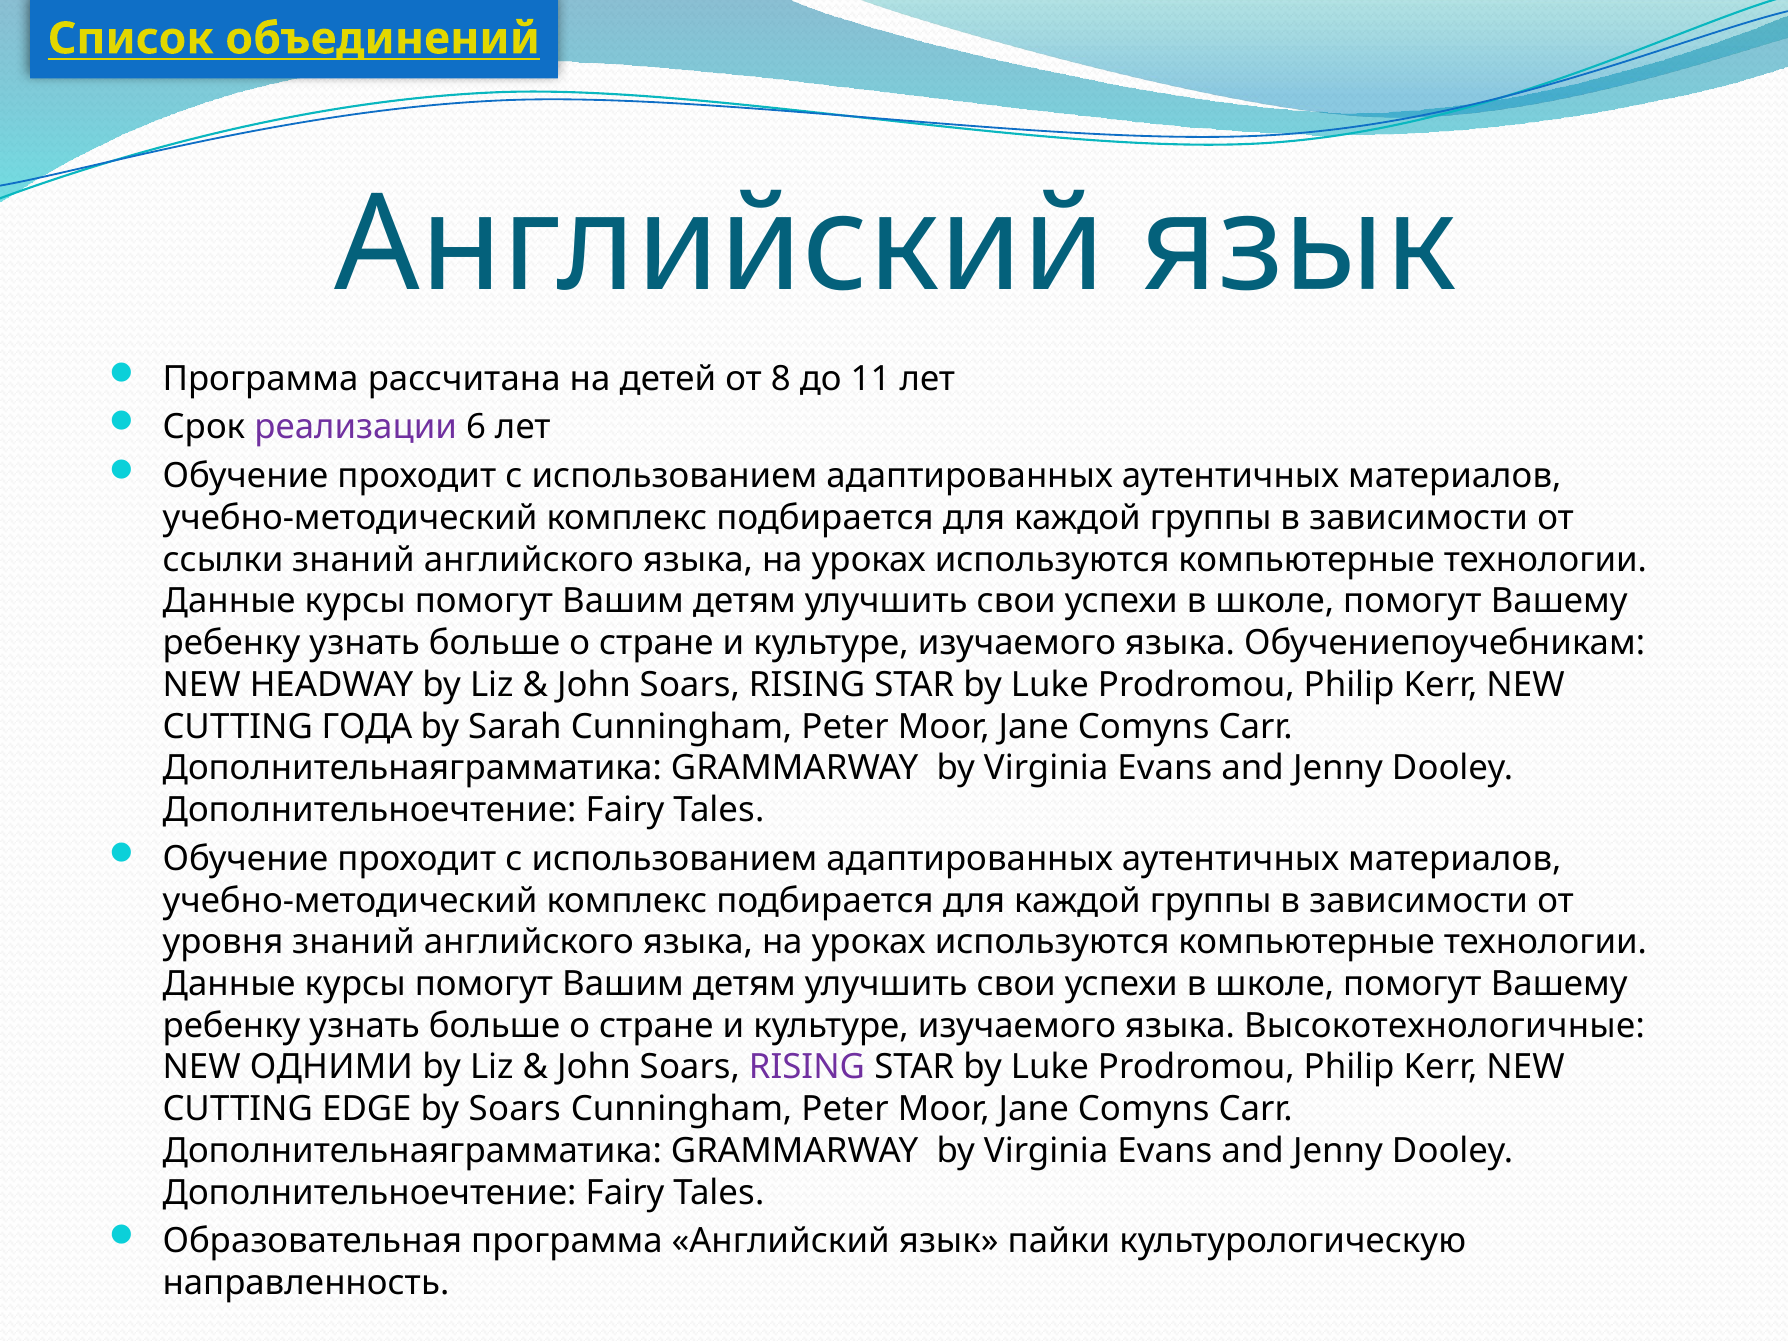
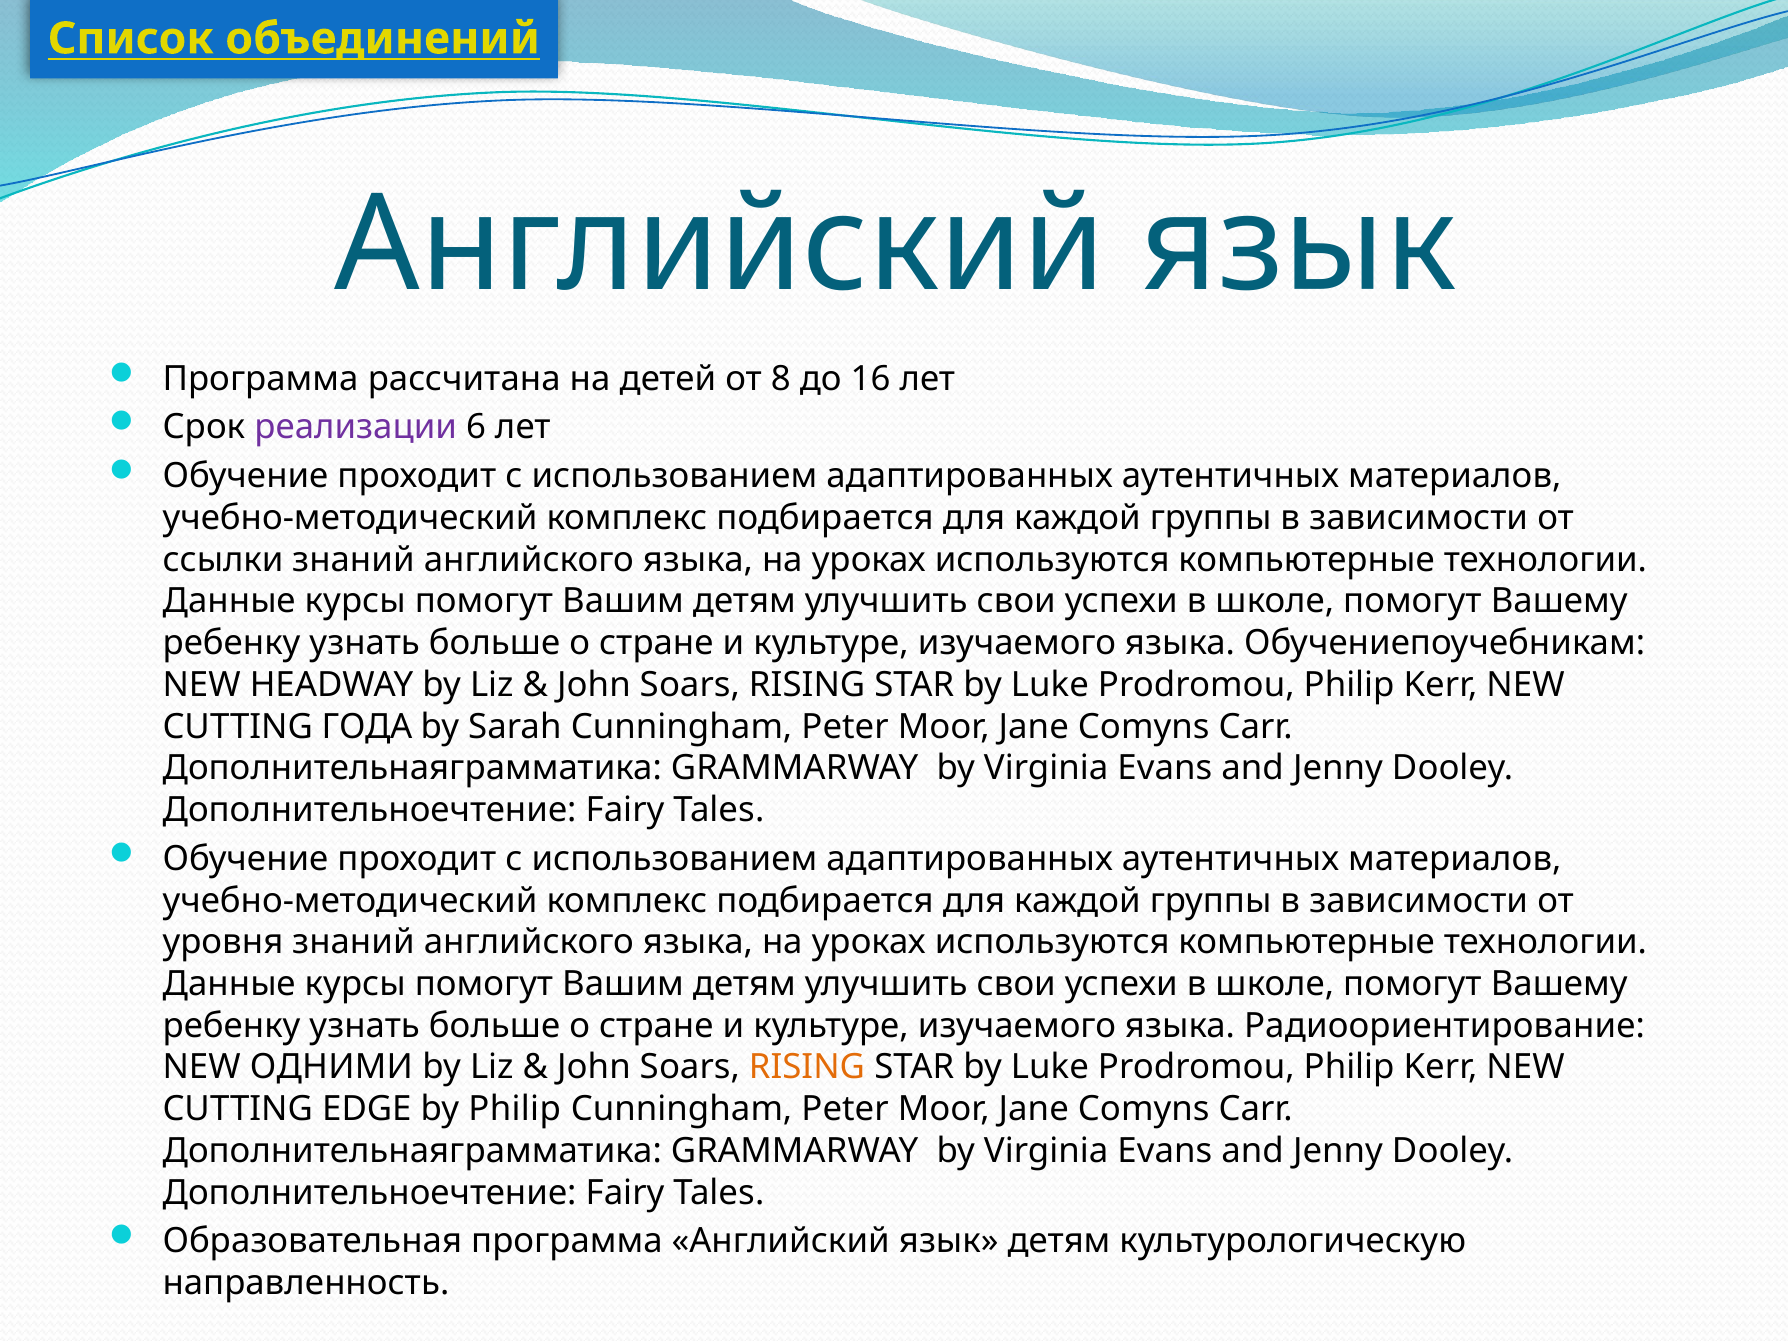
11: 11 -> 16 (871, 379)
Высокотехнологичные: Высокотехнологичные -> Радиоориентирование (1445, 1026)
RISING colour: purple -> orange (807, 1068)
by Soars: Soars -> Philip (515, 1109)
язык пайки: пайки -> детям (1059, 1241)
